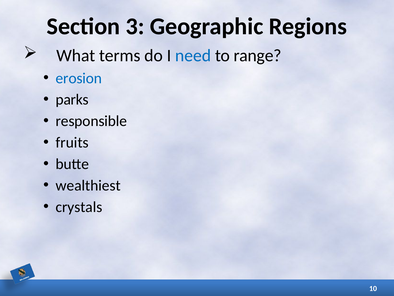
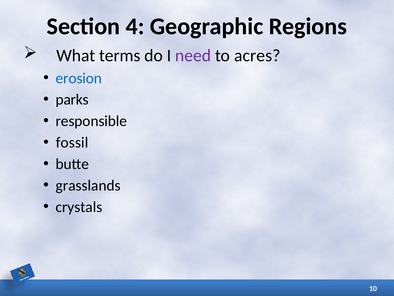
3: 3 -> 4 (135, 26)
need colour: blue -> purple (193, 56)
range: range -> acres (257, 56)
fruits: fruits -> fossil (72, 142)
wealthiest: wealthiest -> grasslands (88, 185)
